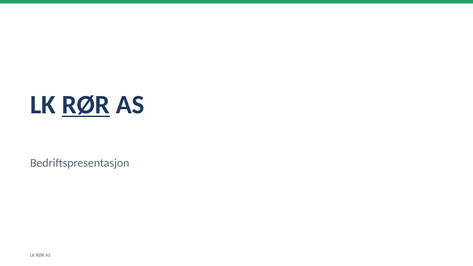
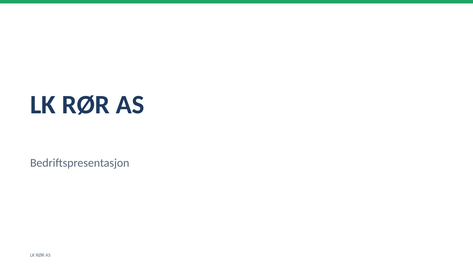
RØR underline: present -> none (86, 105)
